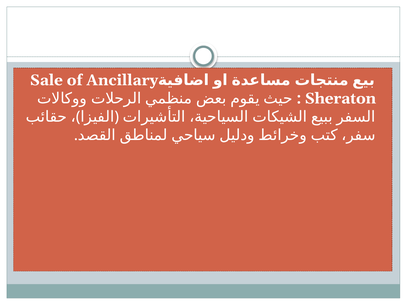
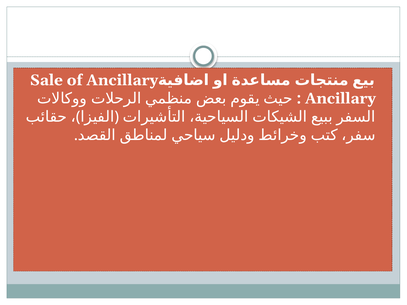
Sheraton: Sheraton -> Ancillary (340, 99)
